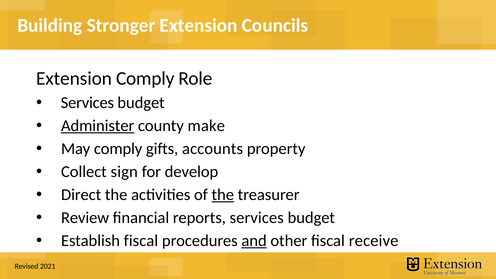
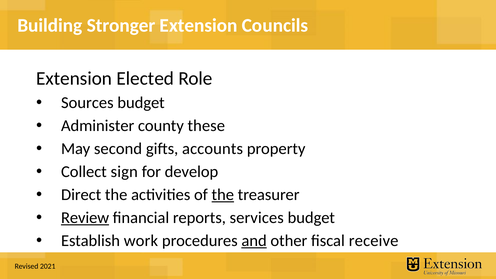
Extension Comply: Comply -> Elected (145, 78)
Services: Services -> Sources (87, 103)
Administer underline: present -> none (98, 126)
make: make -> these (206, 126)
May comply: comply -> second (118, 149)
Review underline: none -> present (85, 218)
Establish fiscal: fiscal -> work (141, 241)
